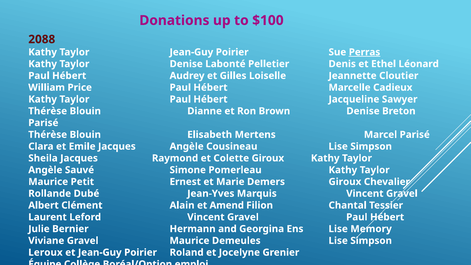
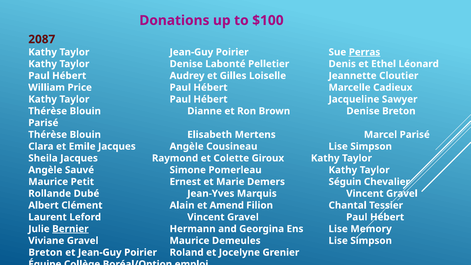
2088: 2088 -> 2087 (42, 39)
Demers Giroux: Giroux -> Séguin (345, 182)
Bernier underline: none -> present (70, 229)
Leroux: Leroux -> Breton (45, 252)
